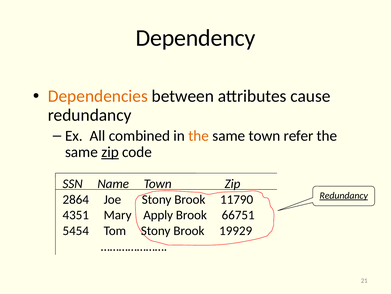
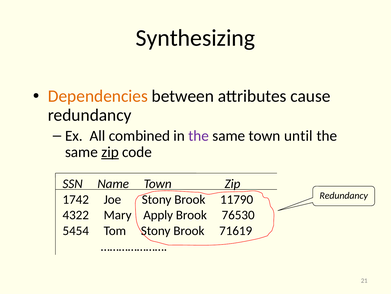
Dependency: Dependency -> Synthesizing (195, 38)
the colour: orange -> purple (199, 135)
refer: refer -> until (298, 135)
Redundancy underline: present -> none (344, 195)
2864: 2864 -> 1742 (76, 199)
4351: 4351 -> 4322 (76, 215)
66751: 66751 -> 76530 (238, 215)
19929: 19929 -> 71619 (236, 230)
